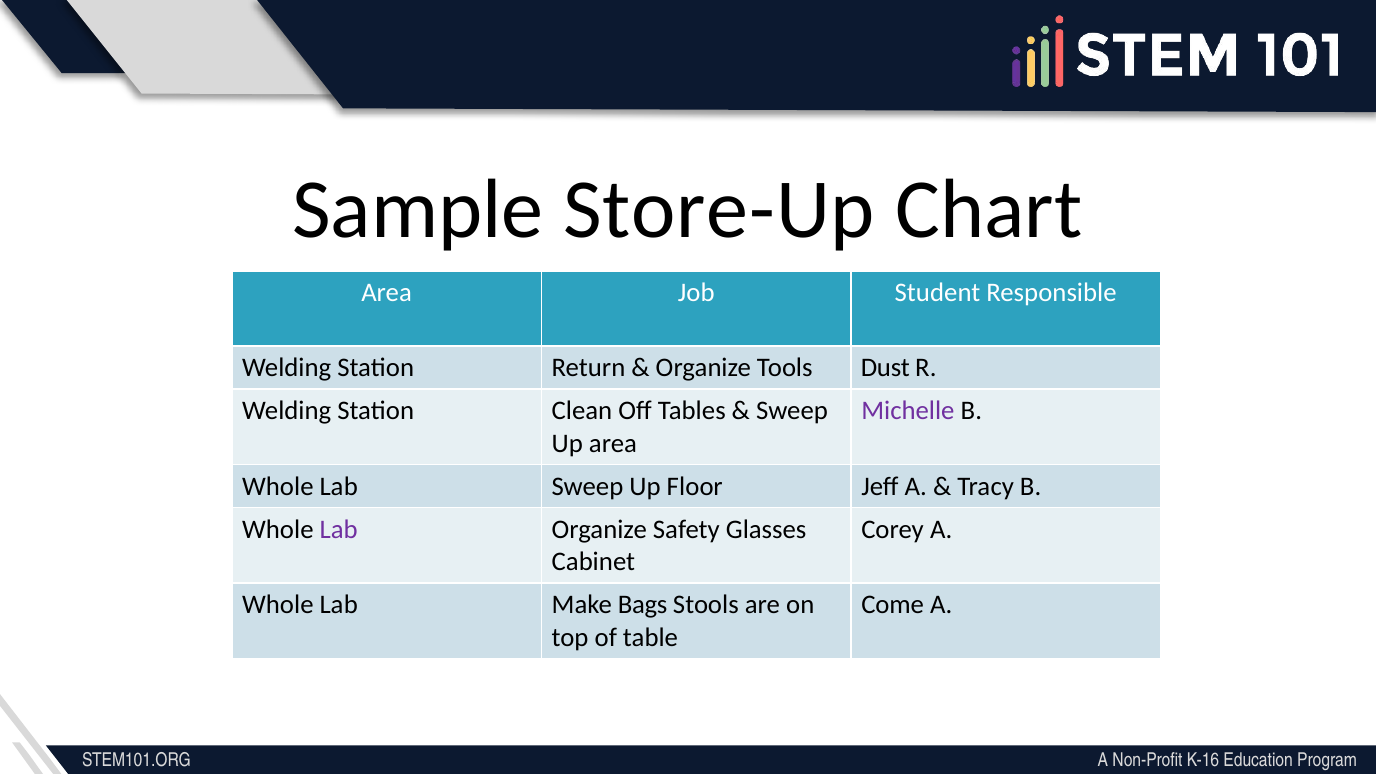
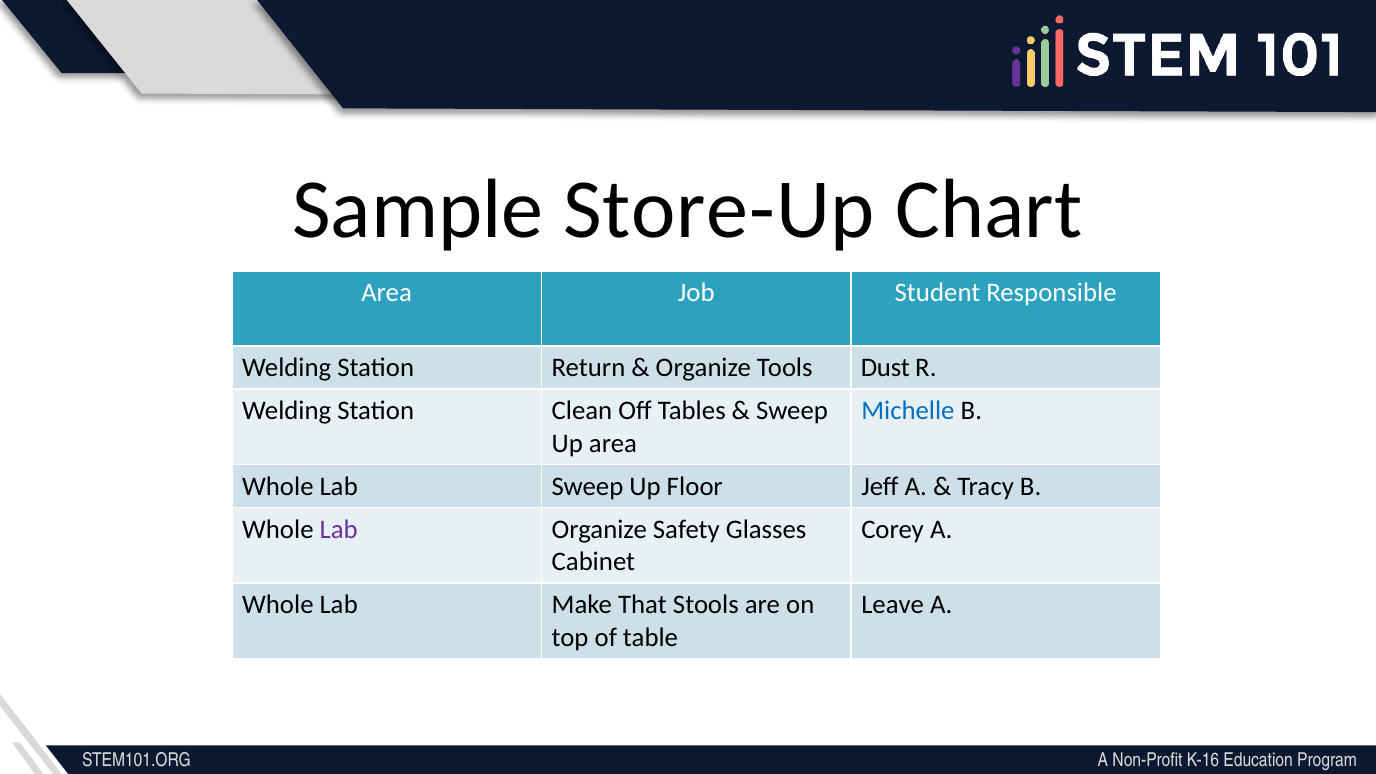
Michelle colour: purple -> blue (908, 411)
Bags: Bags -> That (642, 605)
Come: Come -> Leave (893, 605)
